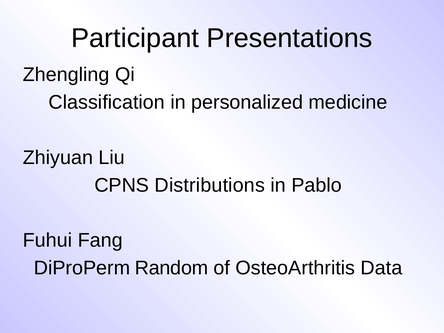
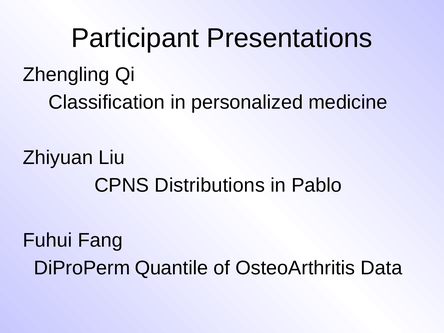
Random: Random -> Quantile (171, 268)
